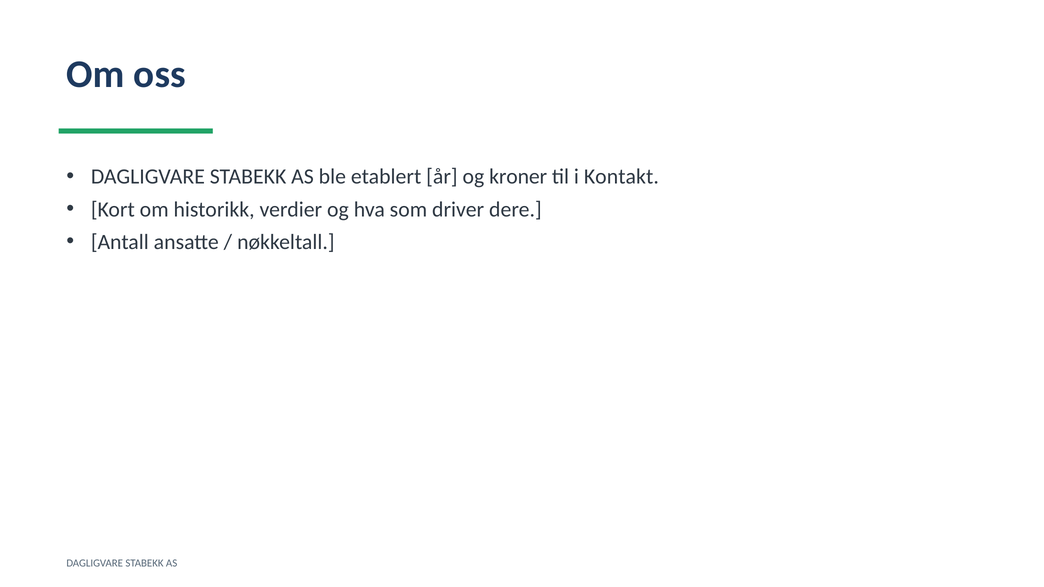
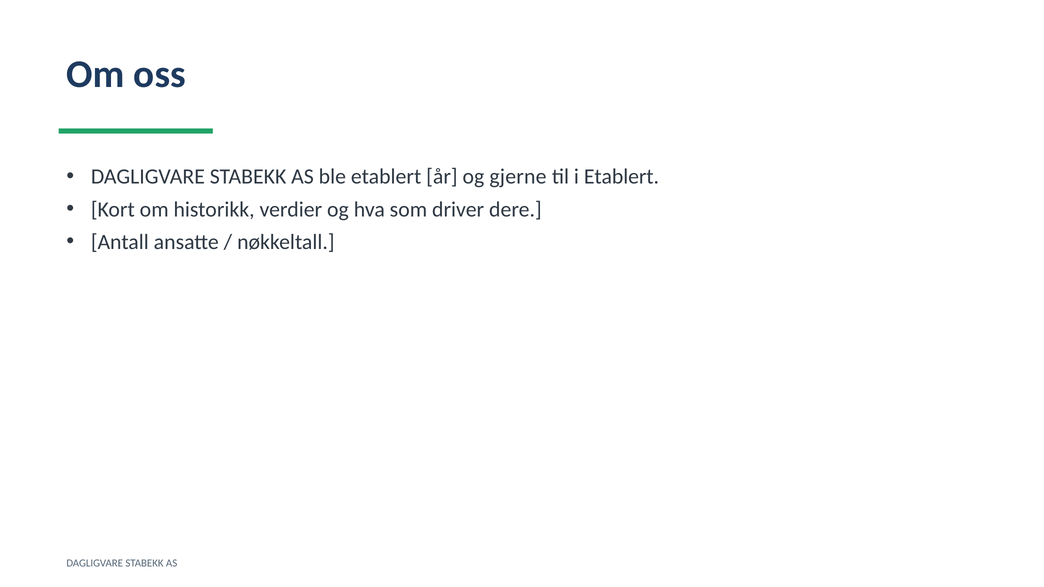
kroner: kroner -> gjerne (518, 177)
i Kontakt: Kontakt -> Etablert (621, 177)
